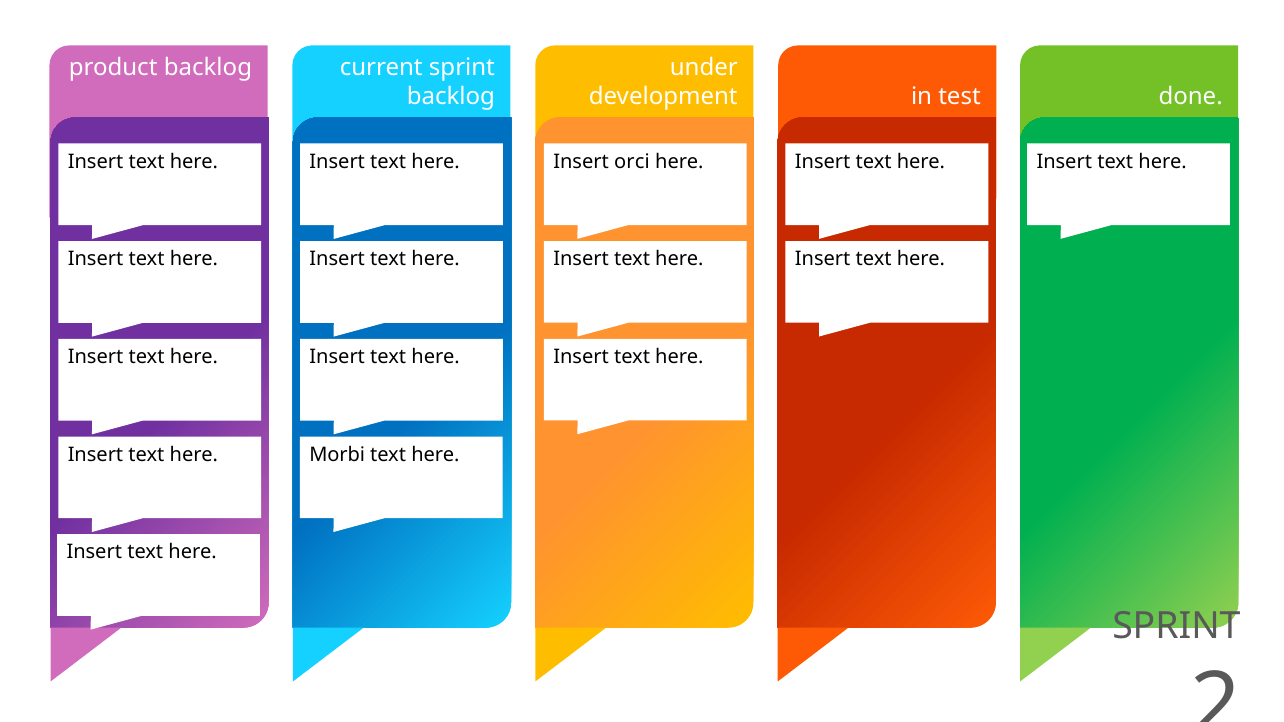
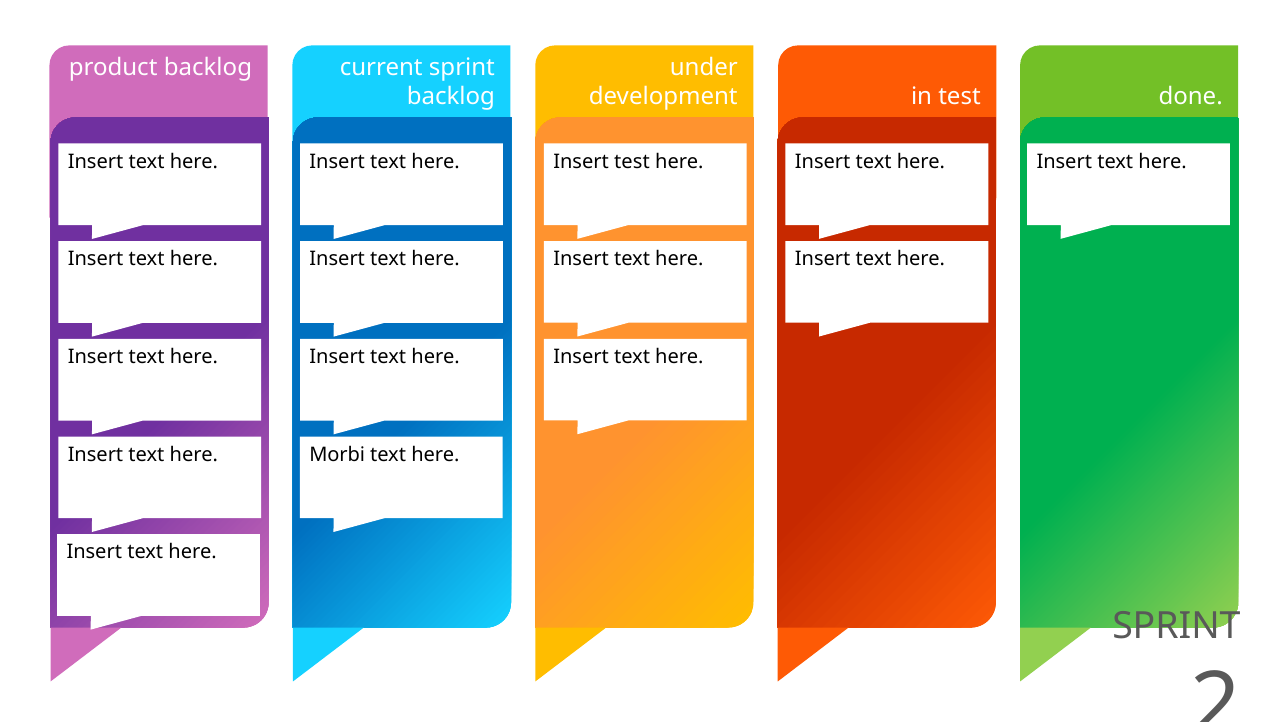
Insert orci: orci -> test (632, 162)
